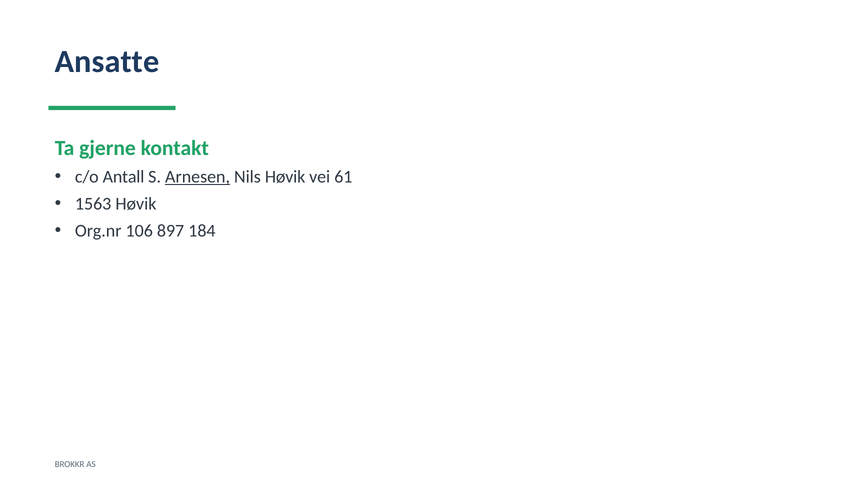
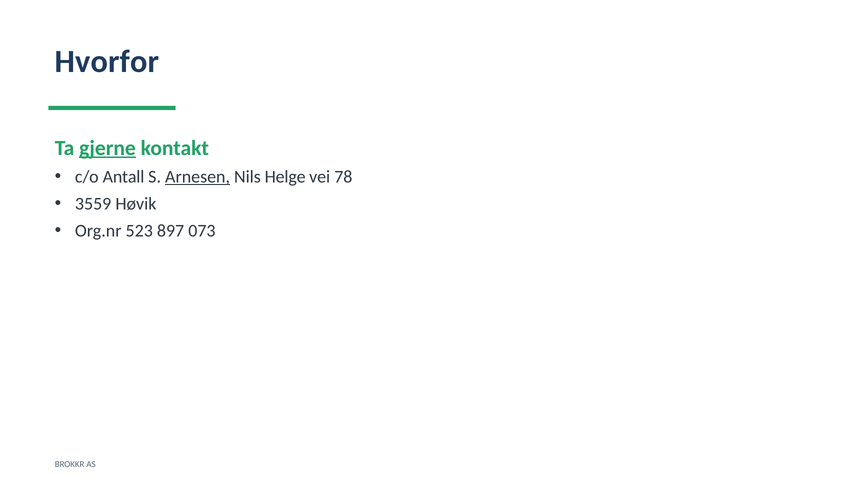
Ansatte: Ansatte -> Hvorfor (107, 61)
gjerne underline: none -> present (107, 148)
Nils Høvik: Høvik -> Helge (285, 177)
61: 61 -> 78 (343, 177)
1563: 1563 -> 3559 (93, 204)
106: 106 -> 523 (139, 231)
184: 184 -> 073 (202, 231)
